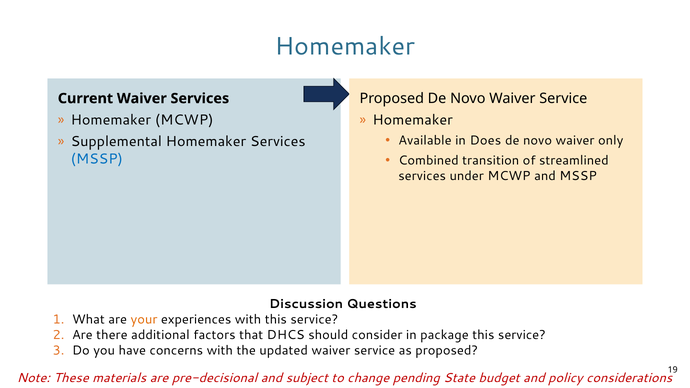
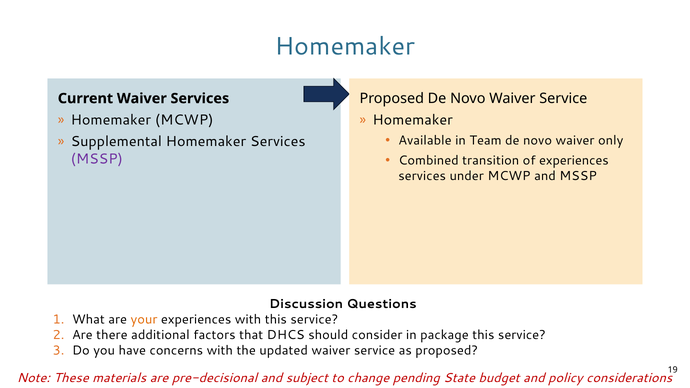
Does: Does -> Team (486, 141)
MSSP colour: blue -> purple (97, 159)
of streamlined: streamlined -> experiences (574, 161)
